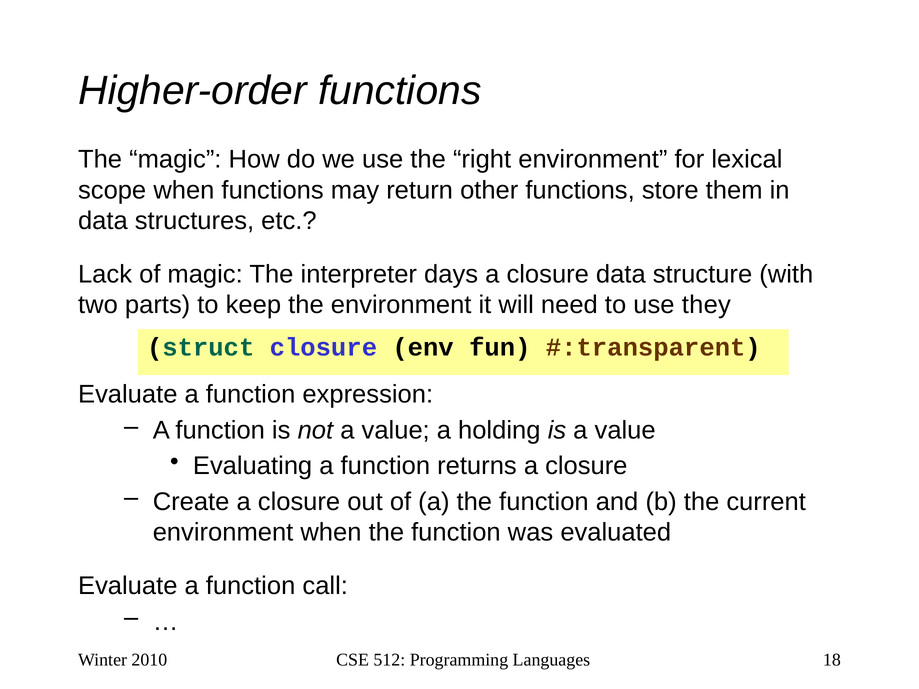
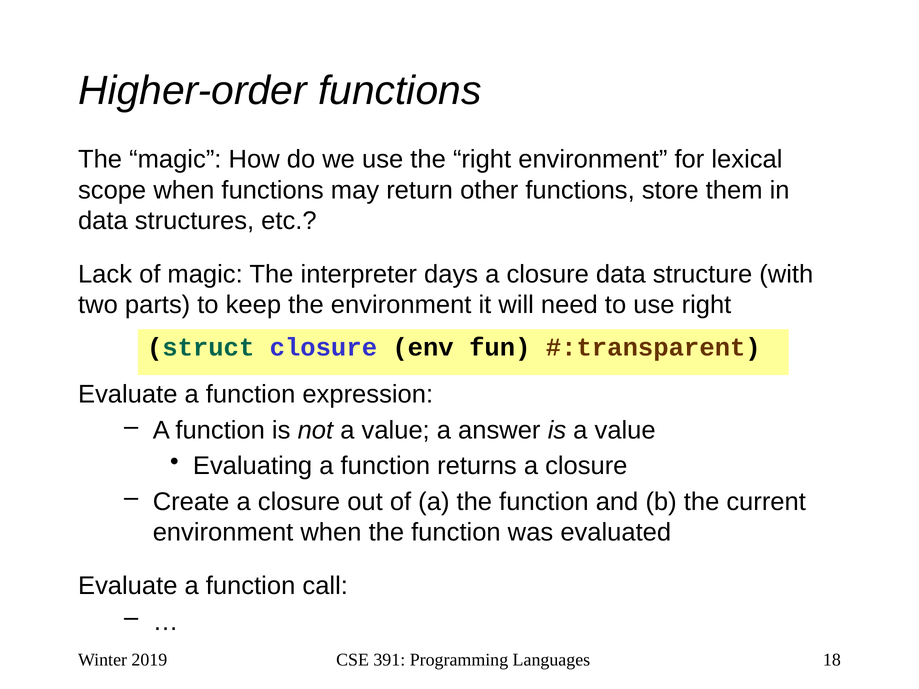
use they: they -> right (706, 305)
holding: holding -> answer (499, 430)
2010: 2010 -> 2019 (149, 660)
512: 512 -> 391 (389, 660)
